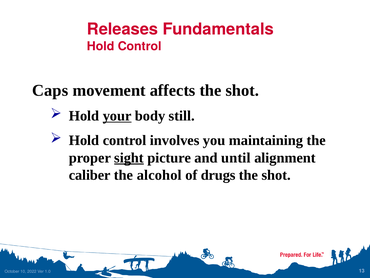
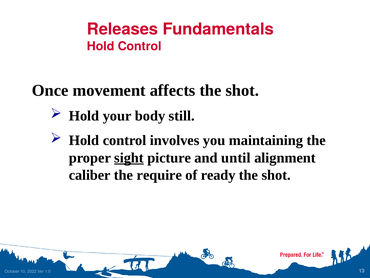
Caps: Caps -> Once (50, 90)
your underline: present -> none (117, 116)
alcohol: alcohol -> require (159, 175)
drugs: drugs -> ready (218, 175)
